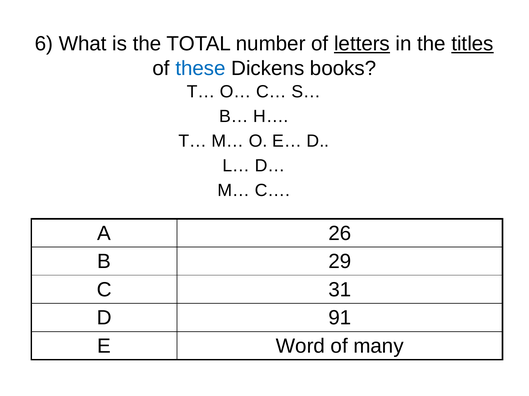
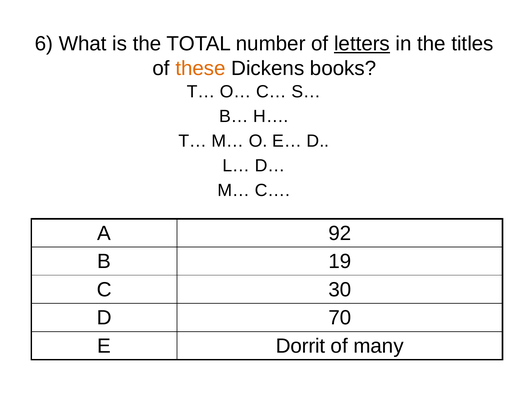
titles underline: present -> none (473, 44)
these colour: blue -> orange (201, 69)
26: 26 -> 92 (340, 234)
29: 29 -> 19 (340, 262)
31: 31 -> 30 (340, 290)
91: 91 -> 70 (340, 318)
Word: Word -> Dorrit (300, 347)
